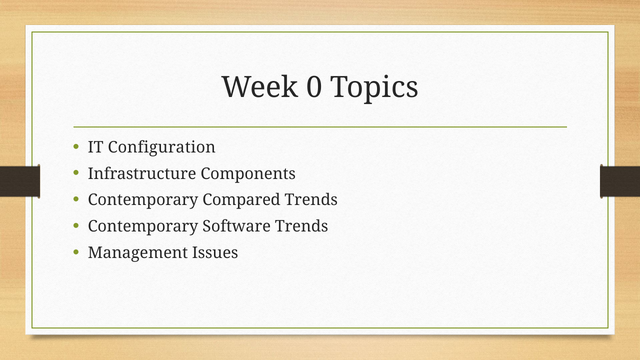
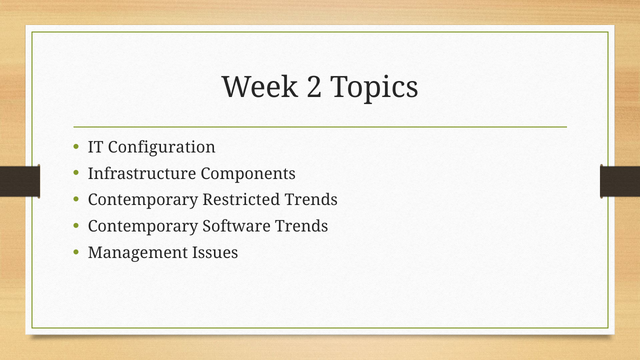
0: 0 -> 2 (314, 88)
Compared: Compared -> Restricted (241, 200)
